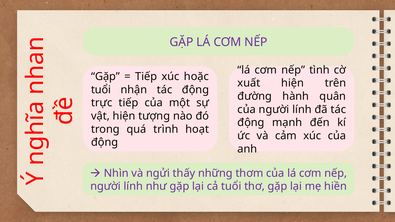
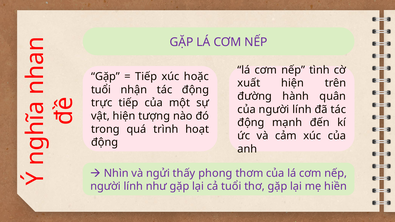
những: những -> phong (215, 173)
